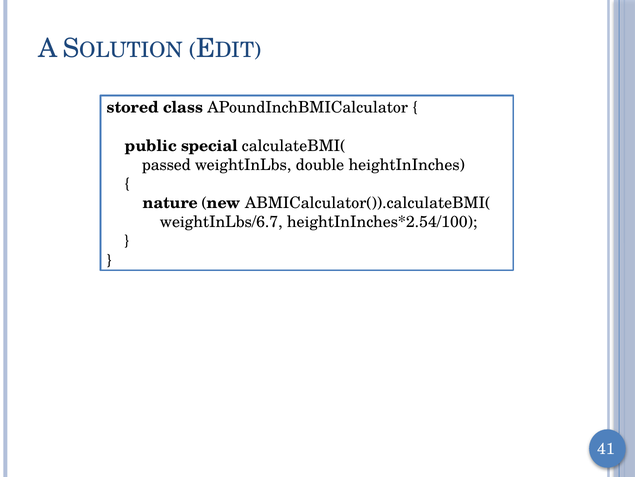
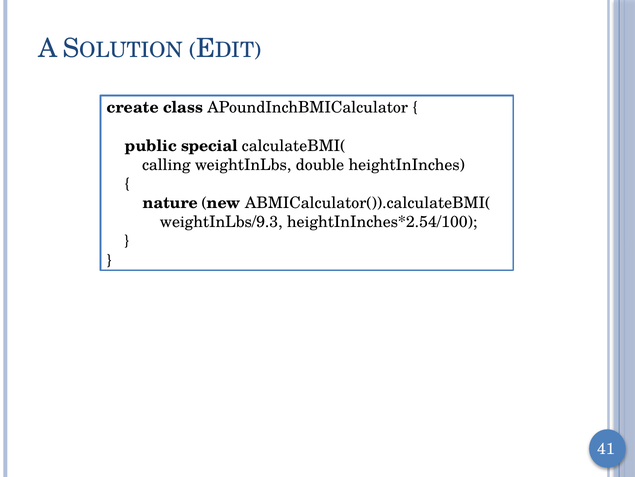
stored: stored -> create (133, 107)
passed: passed -> calling (166, 165)
weightInLbs/6.7: weightInLbs/6.7 -> weightInLbs/9.3 (221, 222)
